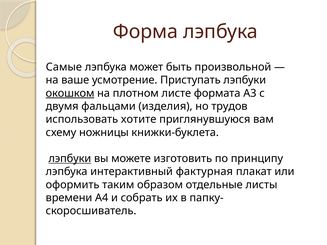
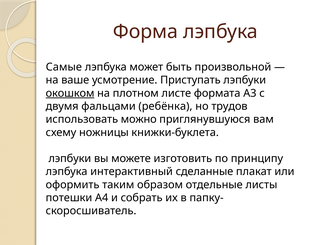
изделия: изделия -> ребёнка (165, 106)
хотите: хотите -> можно (139, 119)
лэпбуки underline: present -> none (70, 159)
фактурная: фактурная -> сделанные (204, 172)
времени: времени -> потешки (69, 198)
